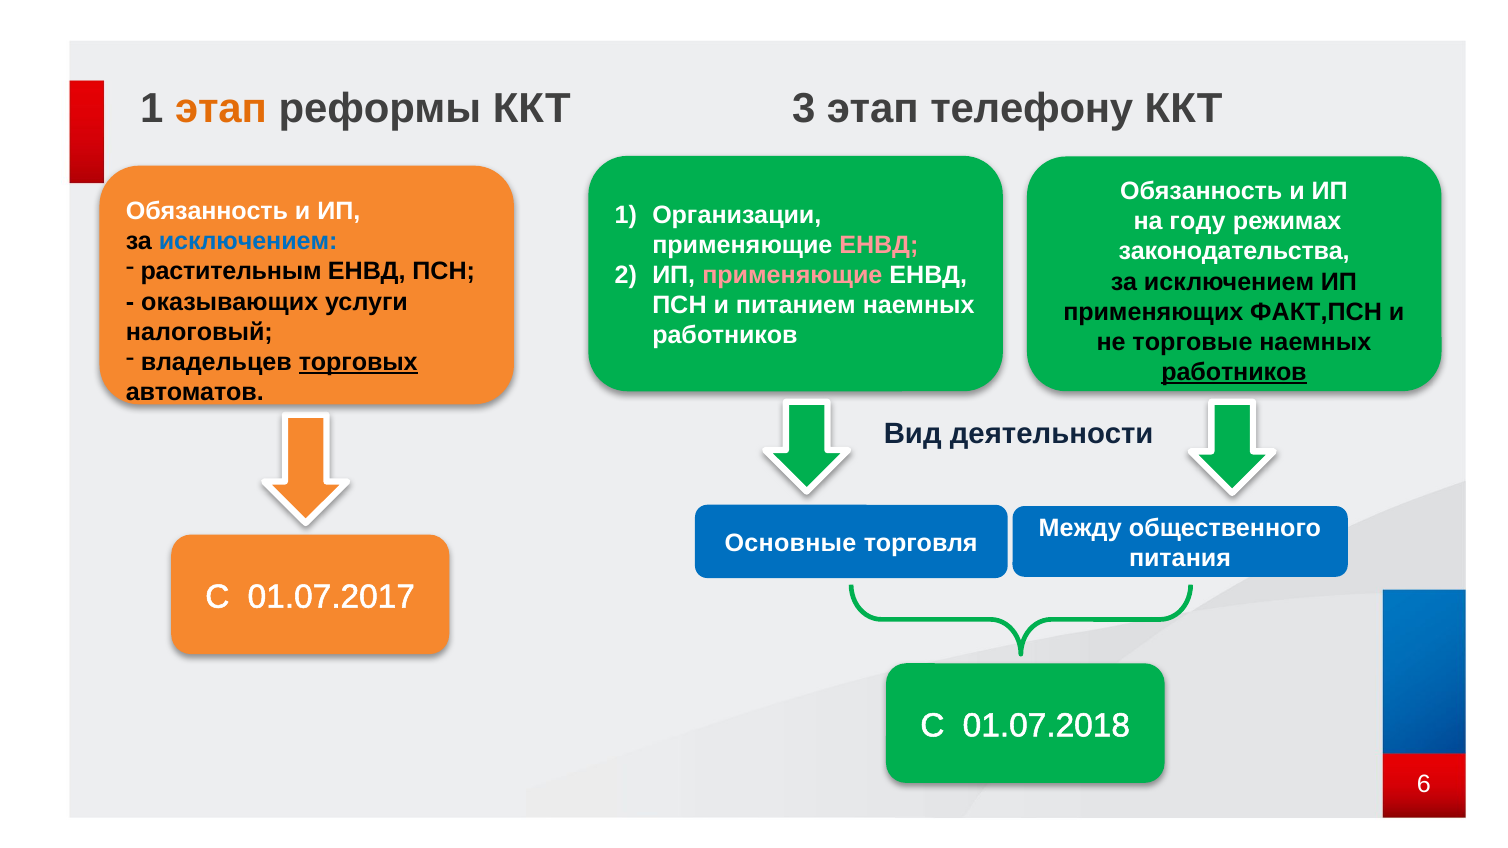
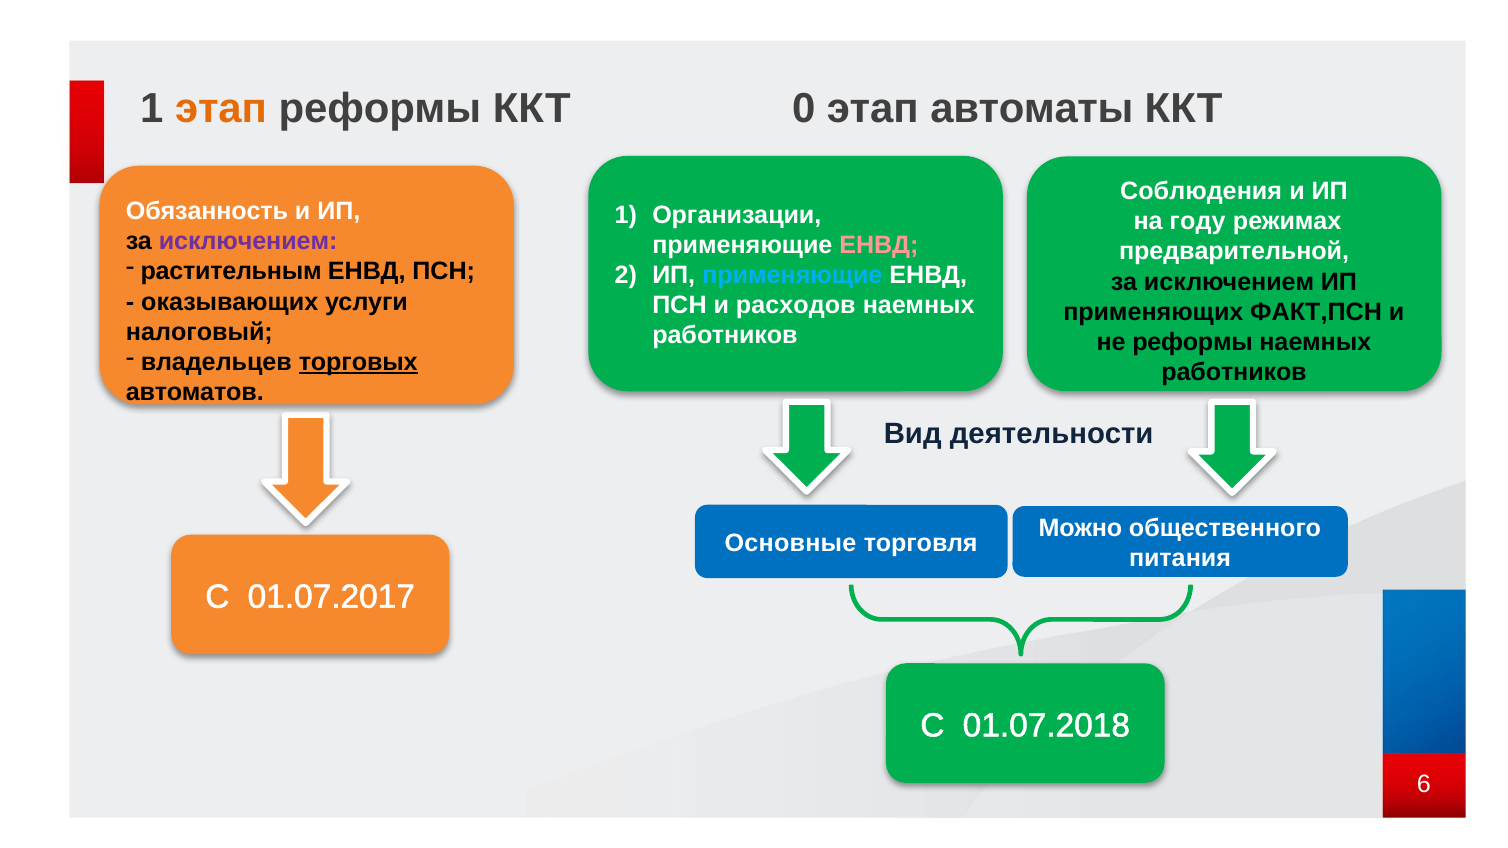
3: 3 -> 0 (804, 109)
телефону: телефону -> автоматы (1032, 109)
Обязанность: Обязанность -> Соблюдения (1201, 191)
исключением colour: blue -> purple (248, 242)
законодательства: законодательства -> предварительной (1234, 252)
применяющие colour: pink -> light blue (792, 275)
питанием: питанием -> расходов (796, 306)
не торговые: торговые -> реформы (1193, 342)
работников underline: present -> none (1234, 372)
Между: Между -> Можно (1080, 528)
